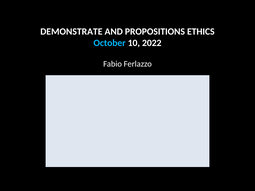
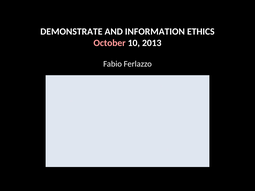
PROPOSITIONS: PROPOSITIONS -> INFORMATION (155, 32)
October colour: light blue -> pink (110, 43)
2022: 2022 -> 2013 (152, 43)
